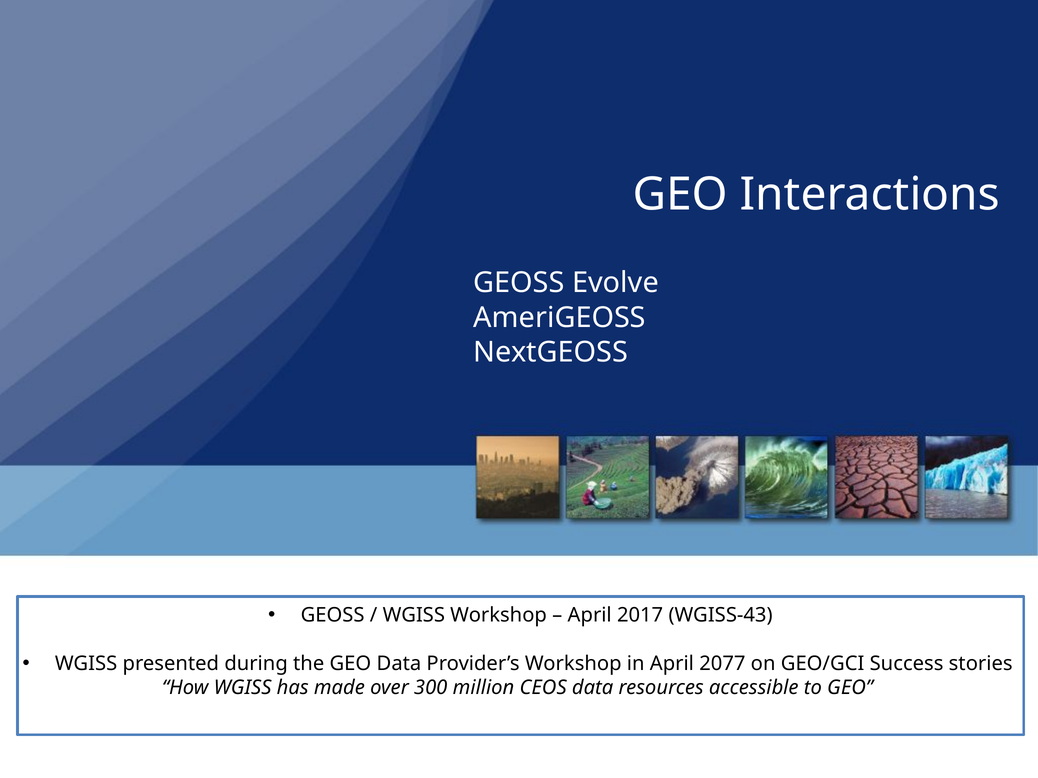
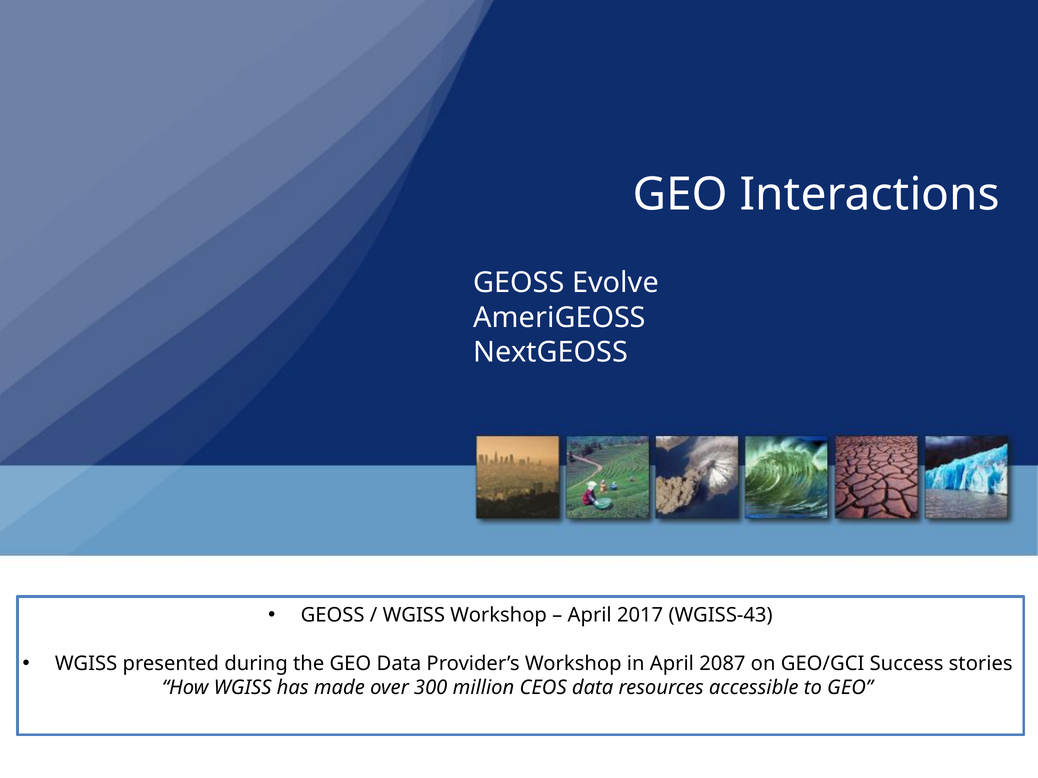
2077: 2077 -> 2087 (722, 664)
